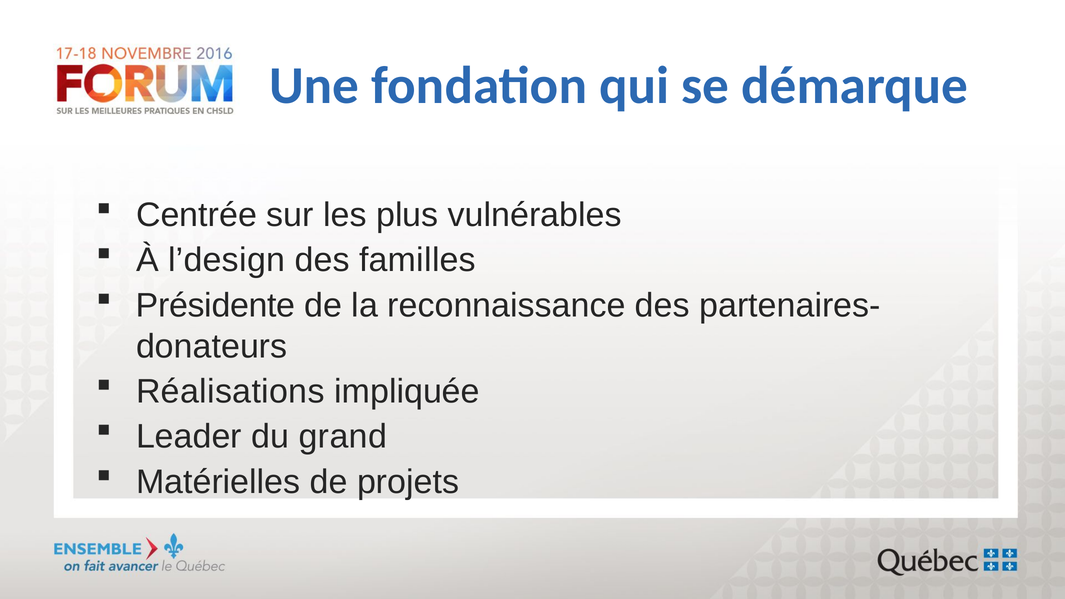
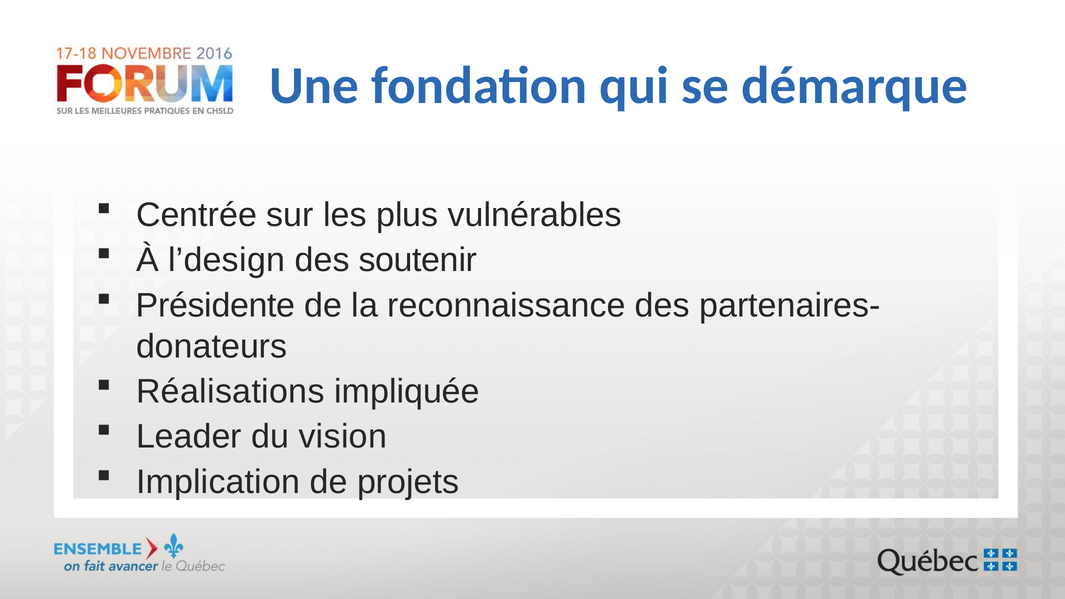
familles: familles -> soutenir (418, 260)
grand: grand -> vision (343, 437)
Matérielles: Matérielles -> Implication (218, 482)
